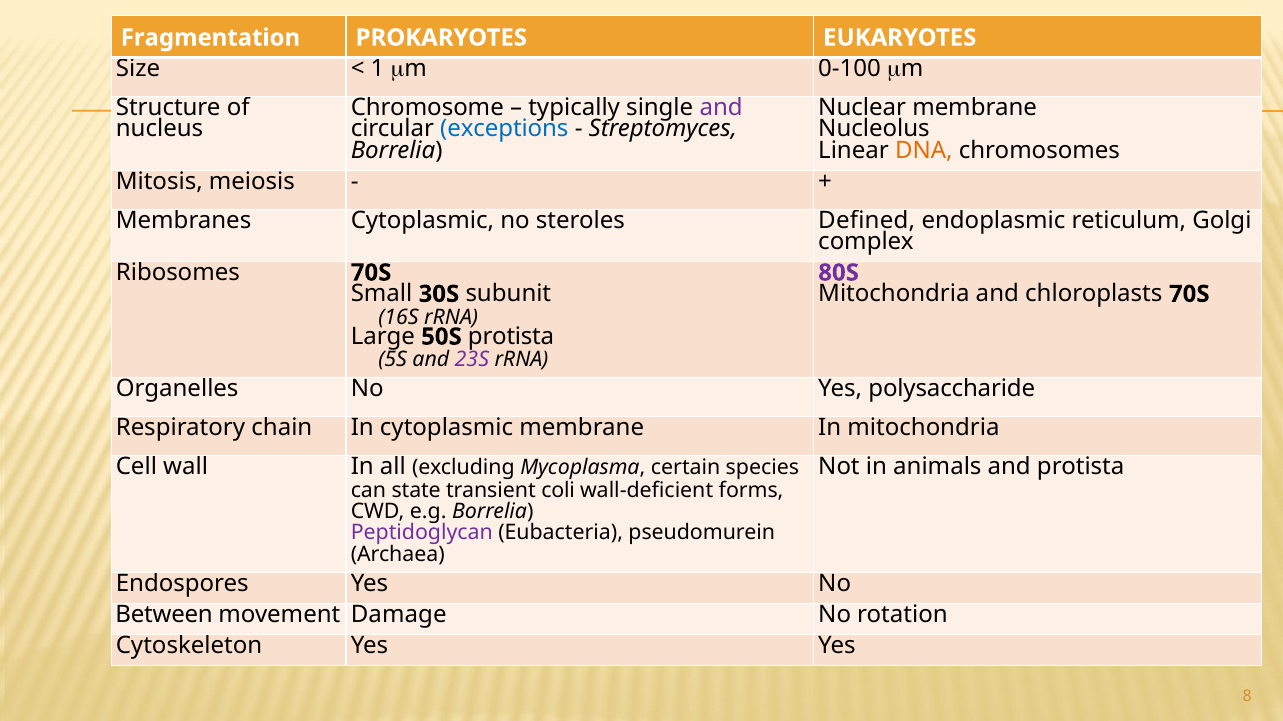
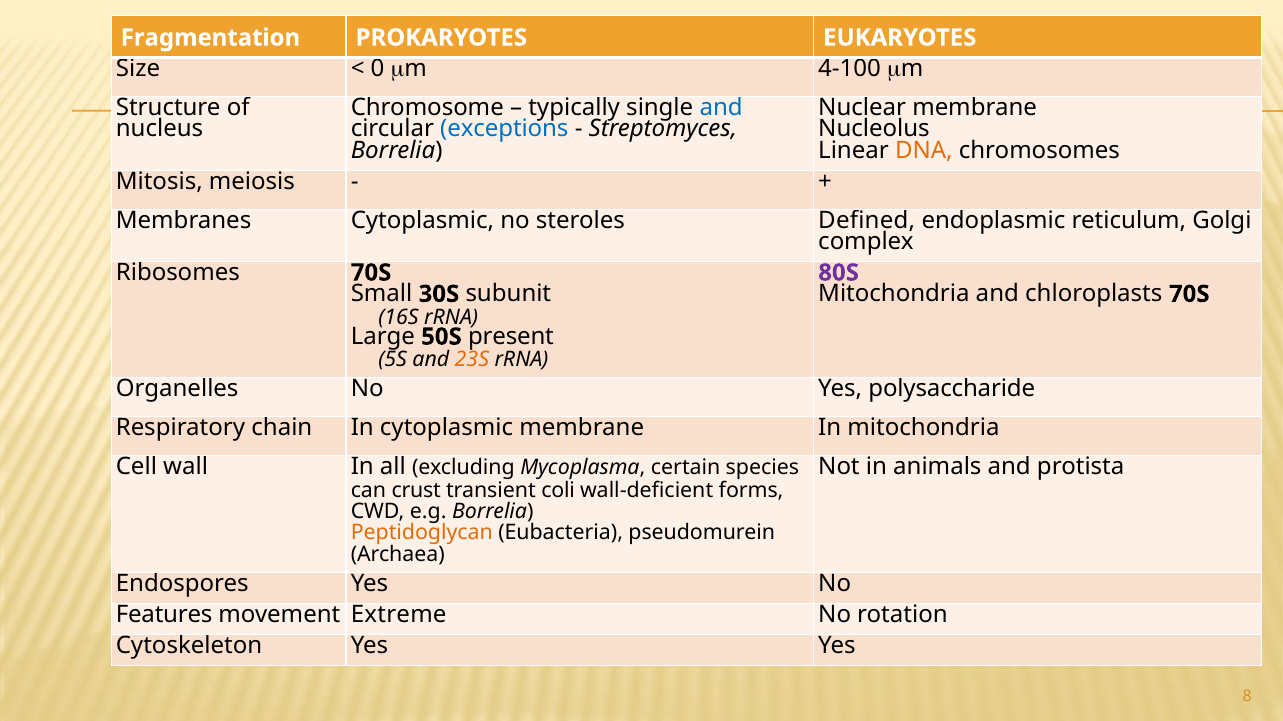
1: 1 -> 0 (378, 69)
0-100: 0-100 -> 4-100 (850, 69)
and colour: purple -> blue (721, 108)
50S protista: protista -> present (511, 337)
23S colour: purple -> orange (472, 360)
state: state -> crust (416, 491)
Peptidoglycan colour: purple -> orange (422, 533)
Between: Between -> Features (164, 615)
Damage: Damage -> Extreme (399, 615)
